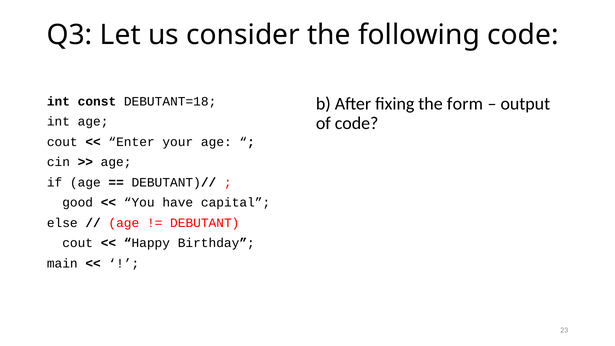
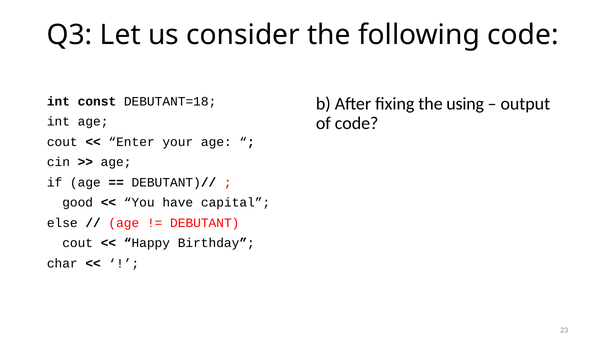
form: form -> using (465, 104)
main: main -> char (62, 263)
